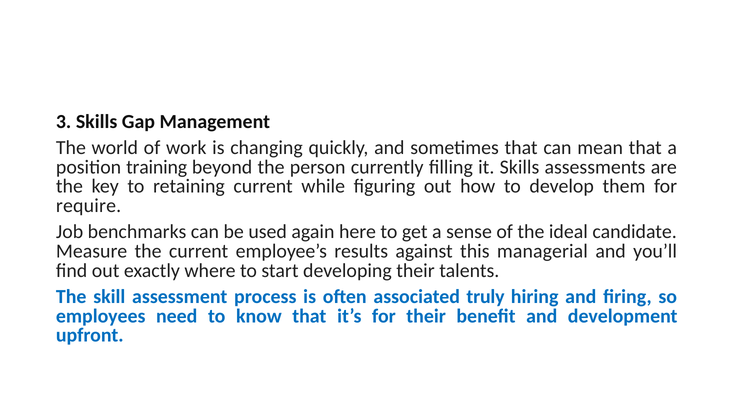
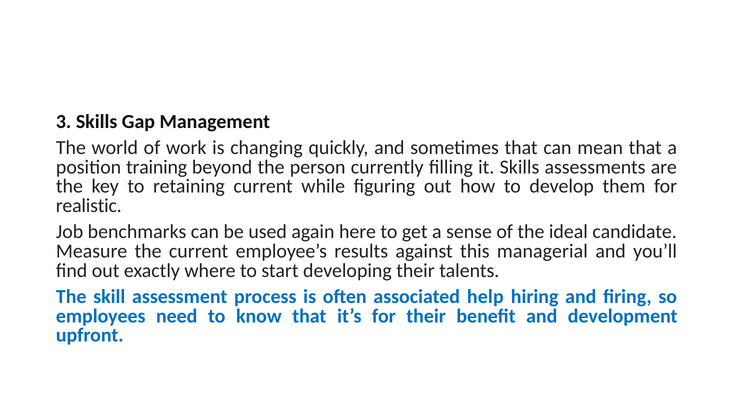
require: require -> realistic (89, 206)
truly: truly -> help (485, 297)
